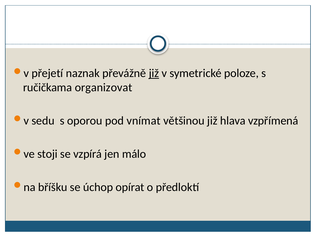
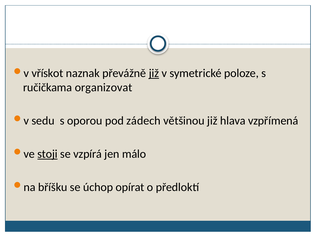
přejetí: přejetí -> vřískot (47, 73)
vnímat: vnímat -> zádech (144, 121)
stoji underline: none -> present (47, 154)
